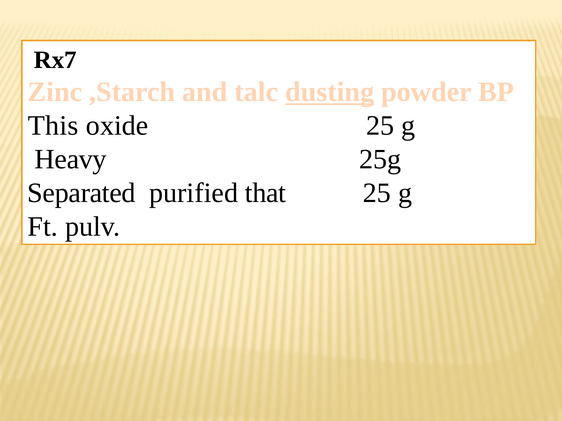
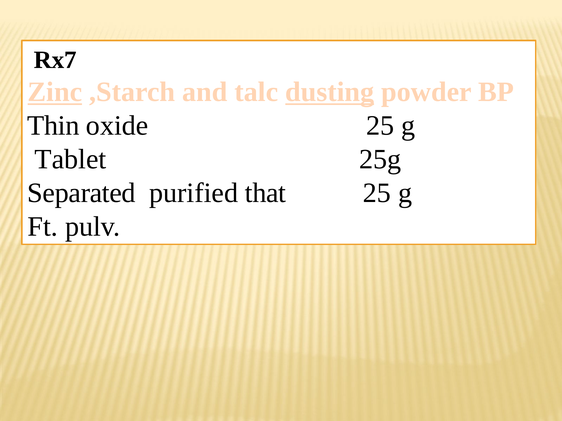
Zinc underline: none -> present (55, 92)
This: This -> Thin (53, 126)
Heavy: Heavy -> Tablet (70, 160)
